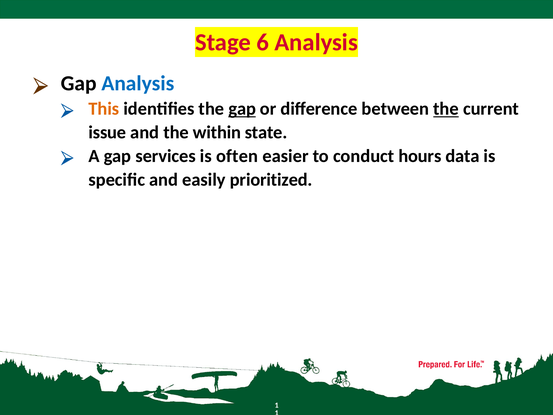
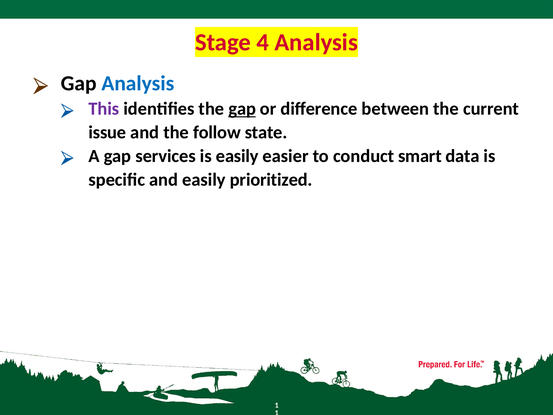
6: 6 -> 4 (263, 42)
This colour: orange -> purple (104, 109)
the underline: present -> none (446, 109)
within: within -> follow (217, 132)
is often: often -> easily (237, 156)
hours: hours -> smart (420, 156)
